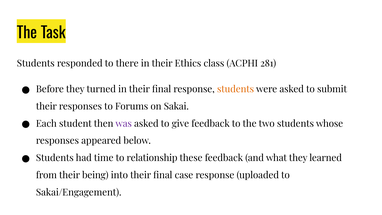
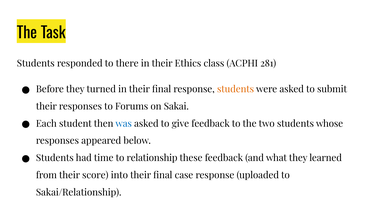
was colour: purple -> blue (124, 124)
being: being -> score (95, 175)
Sakai/Engagement: Sakai/Engagement -> Sakai/Relationship (79, 192)
